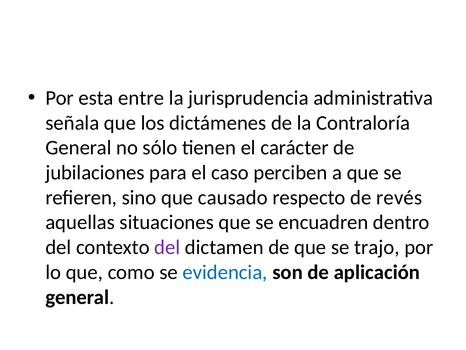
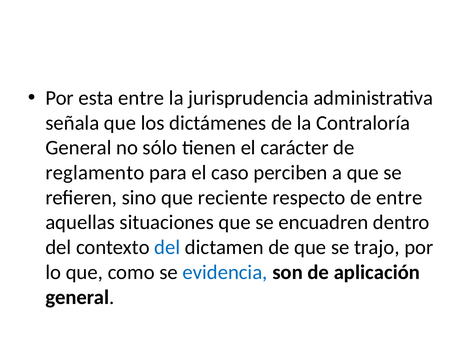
jubilaciones: jubilaciones -> reglamento (95, 172)
causado: causado -> reciente (233, 197)
de revés: revés -> entre (399, 197)
del colour: purple -> blue (167, 247)
